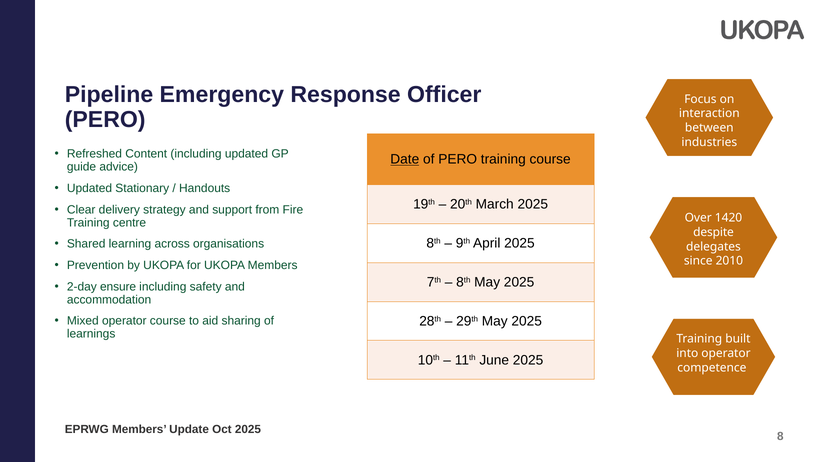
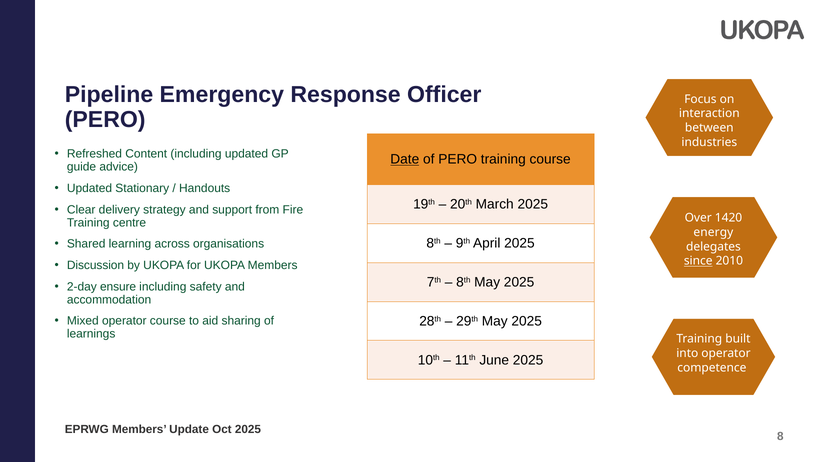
despite: despite -> energy (713, 232)
since underline: none -> present (698, 261)
Prevention: Prevention -> Discussion (96, 265)
